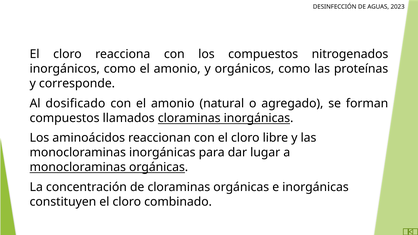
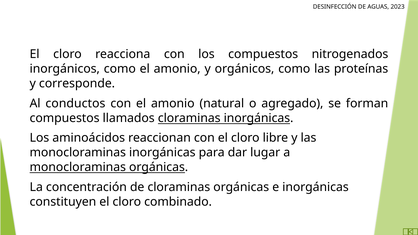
dosificado: dosificado -> conductos (75, 103)
